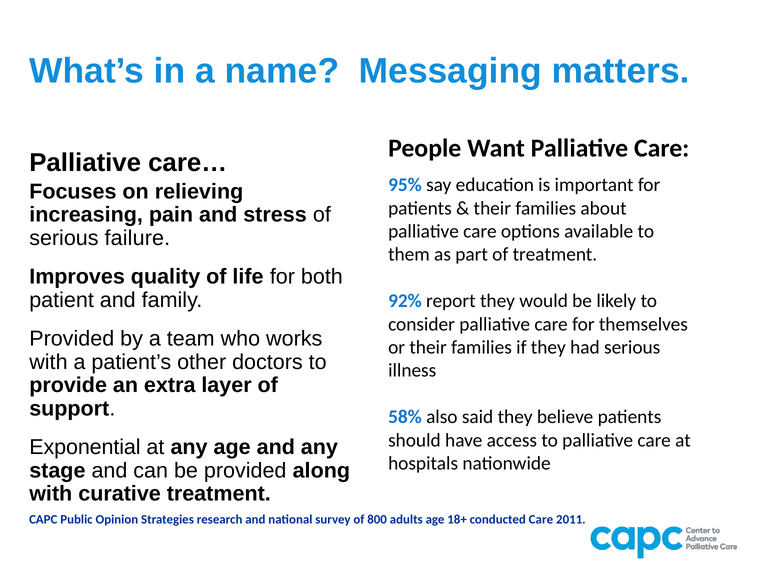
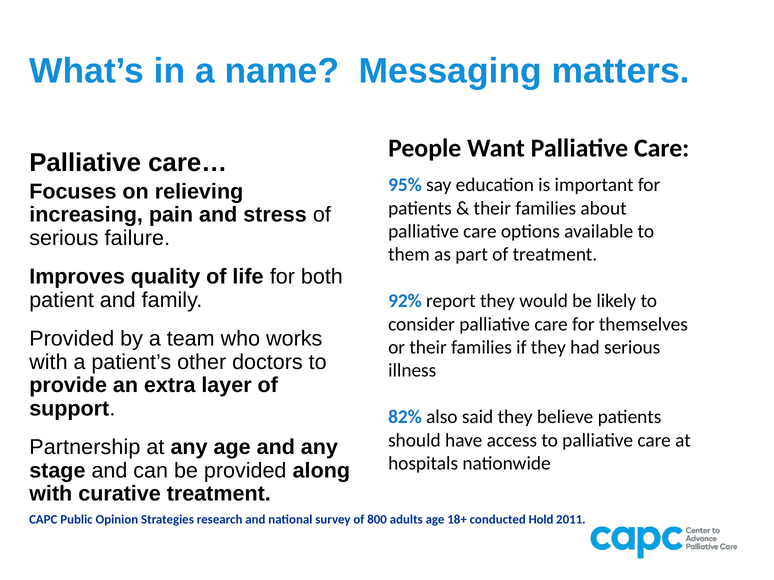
58%: 58% -> 82% (405, 417)
Exponential: Exponential -> Partnership (85, 448)
conducted Care: Care -> Hold (541, 520)
